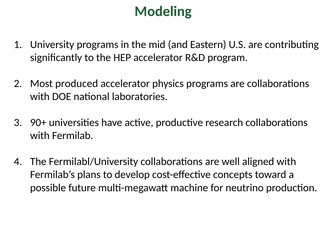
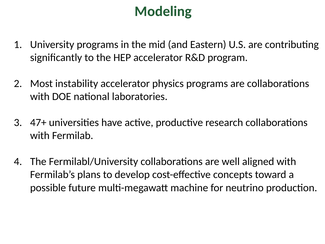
produced: produced -> instability (77, 83)
90+: 90+ -> 47+ (38, 122)
